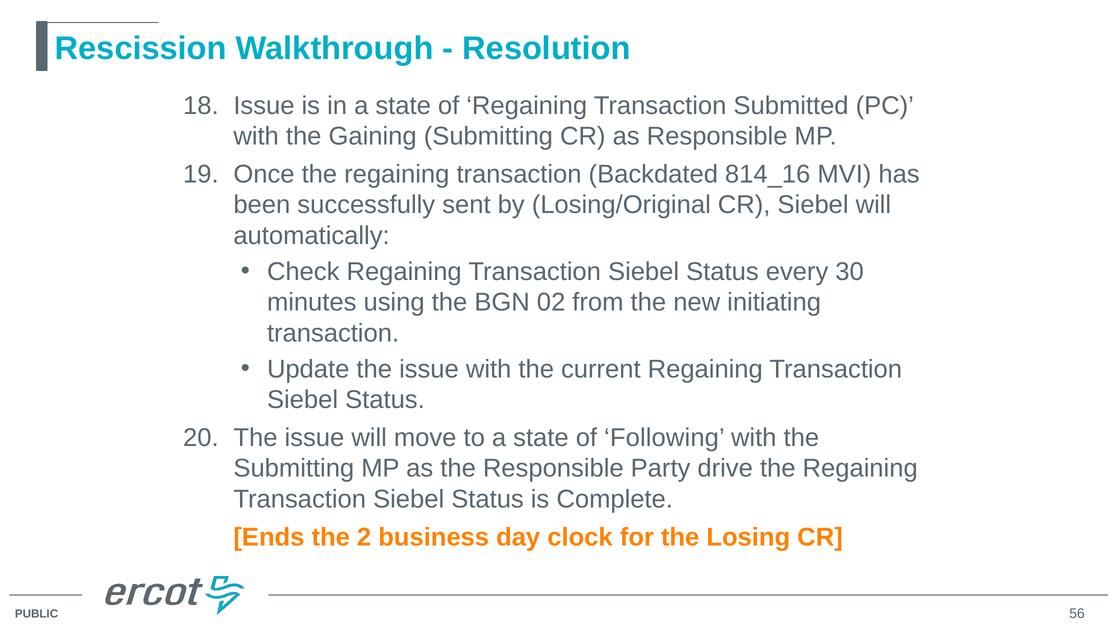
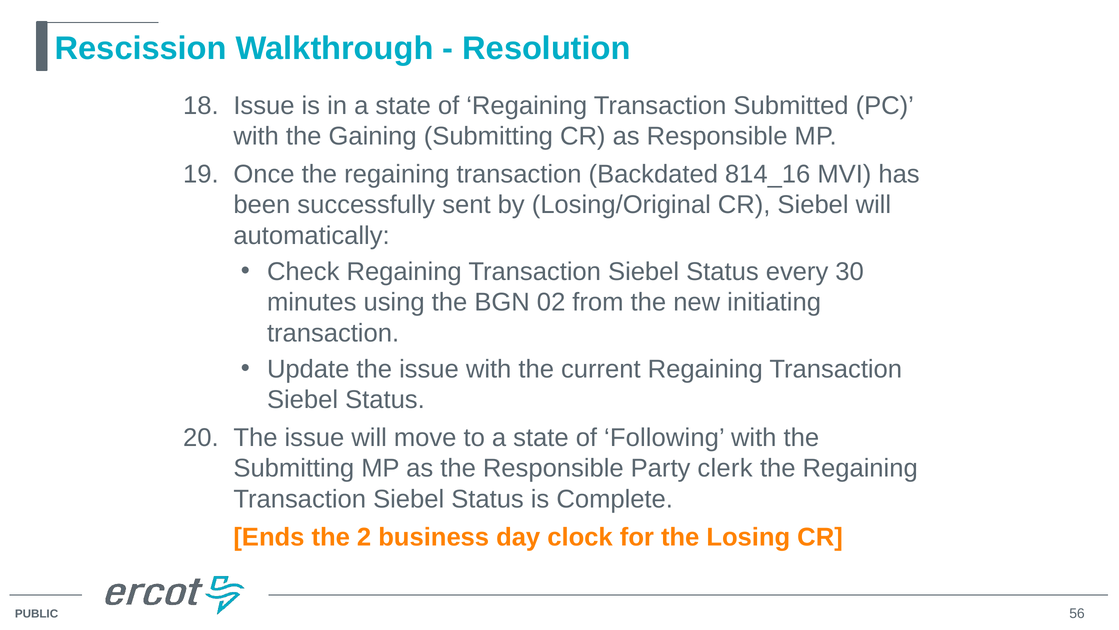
drive: drive -> clerk (725, 468)
